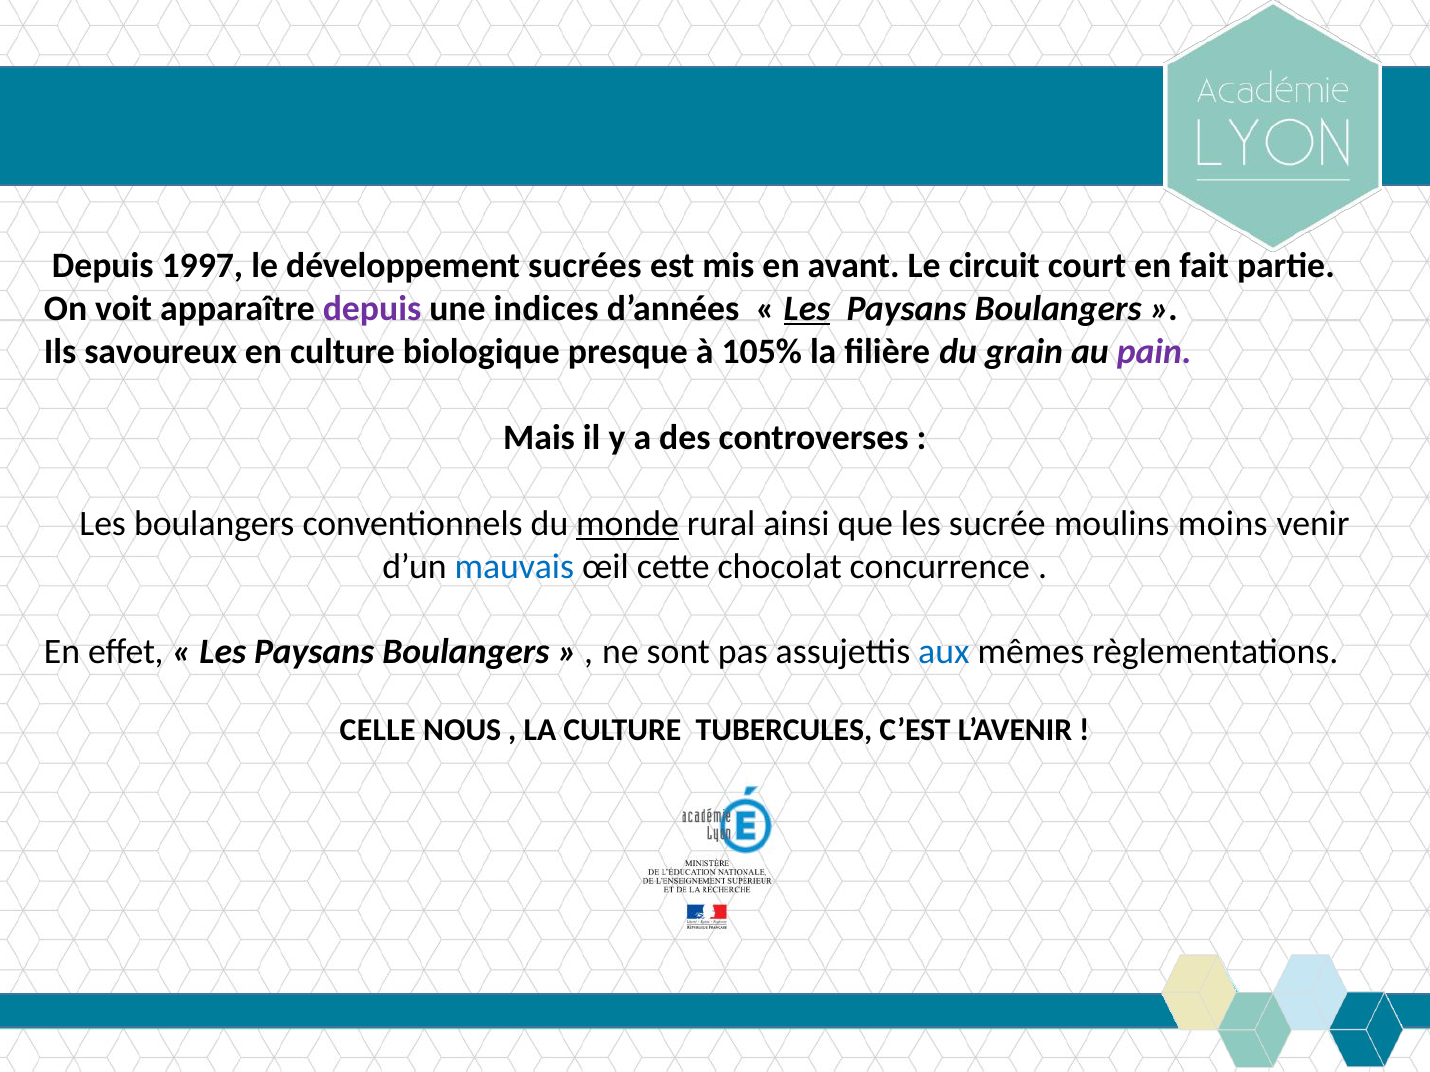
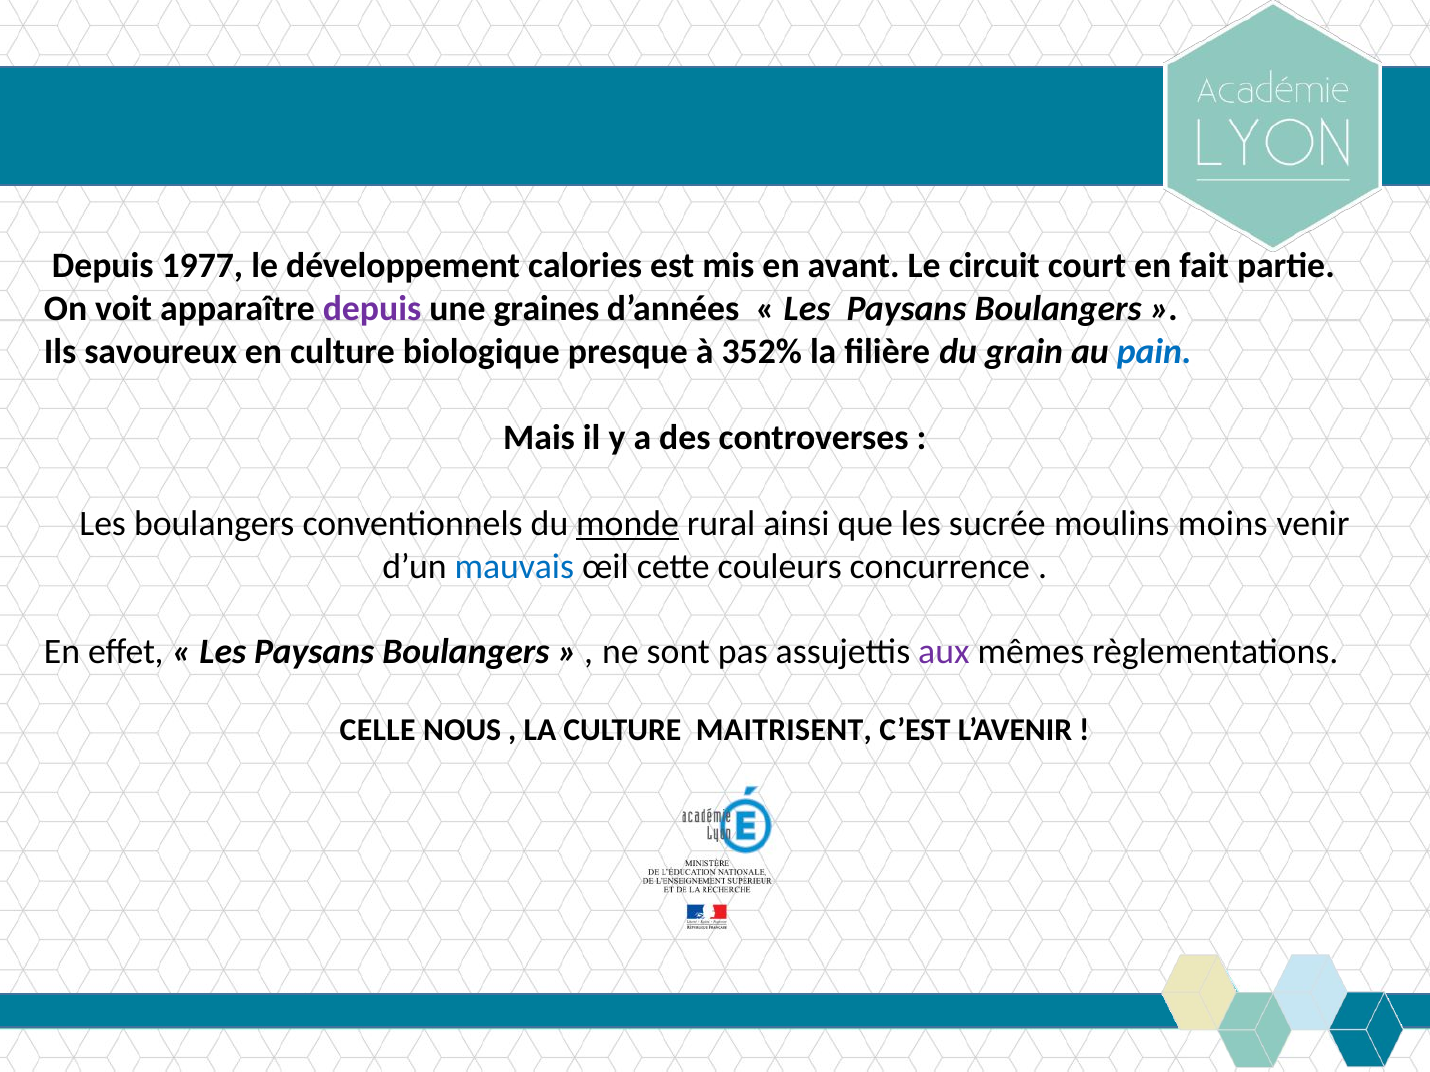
1997: 1997 -> 1977 (202, 266)
sucrées: sucrées -> calories (585, 266)
indices: indices -> graines (546, 309)
Les underline: present -> none (807, 309)
105%: 105% -> 352% (762, 352)
pain colour: purple -> blue (1154, 352)
chocolat: chocolat -> couleurs (780, 567)
aux colour: blue -> purple (944, 652)
TUBERCULES: TUBERCULES -> MAITRISENT (784, 731)
